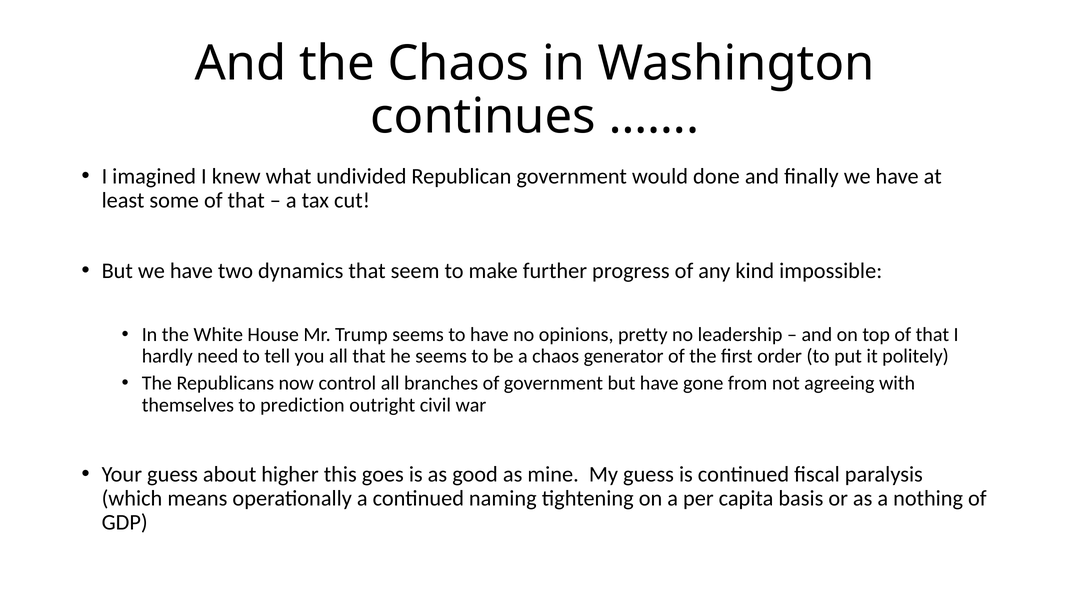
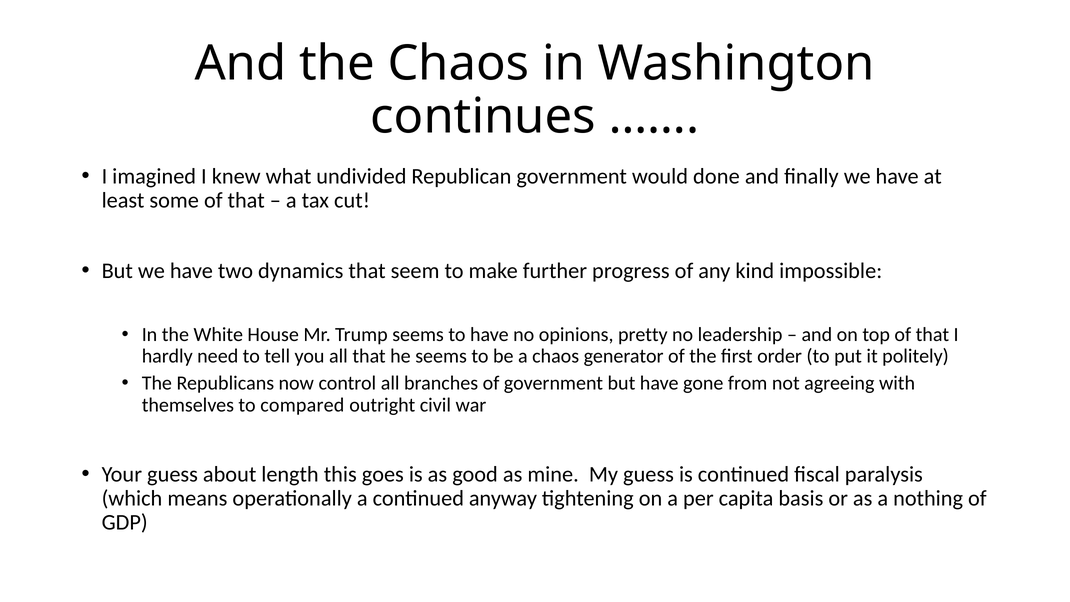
prediction: prediction -> compared (302, 405)
higher: higher -> length (290, 474)
naming: naming -> anyway (503, 498)
